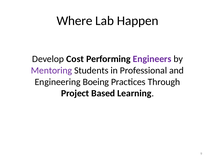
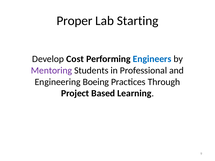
Where: Where -> Proper (74, 21)
Happen: Happen -> Starting (138, 21)
Engineers colour: purple -> blue (152, 59)
